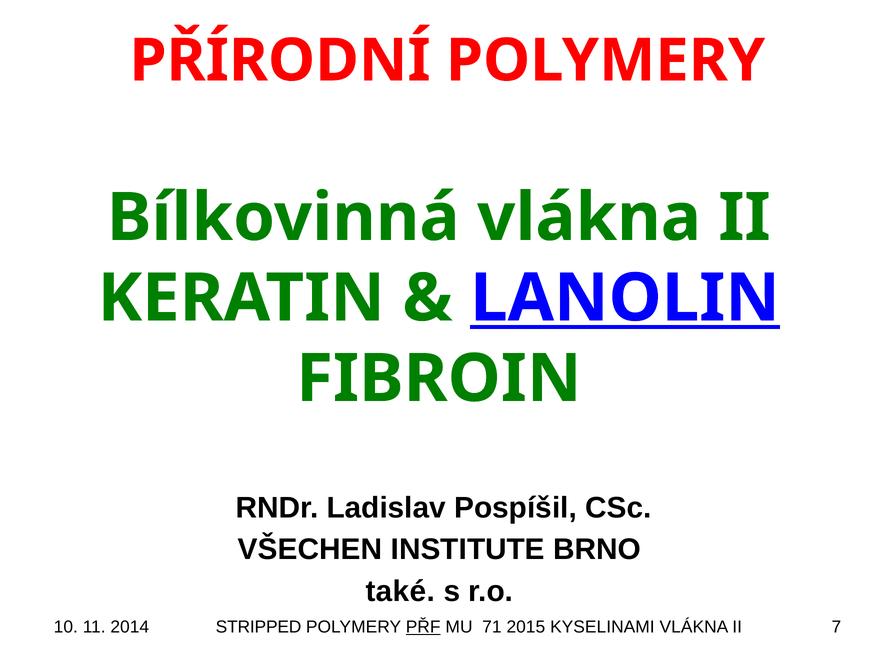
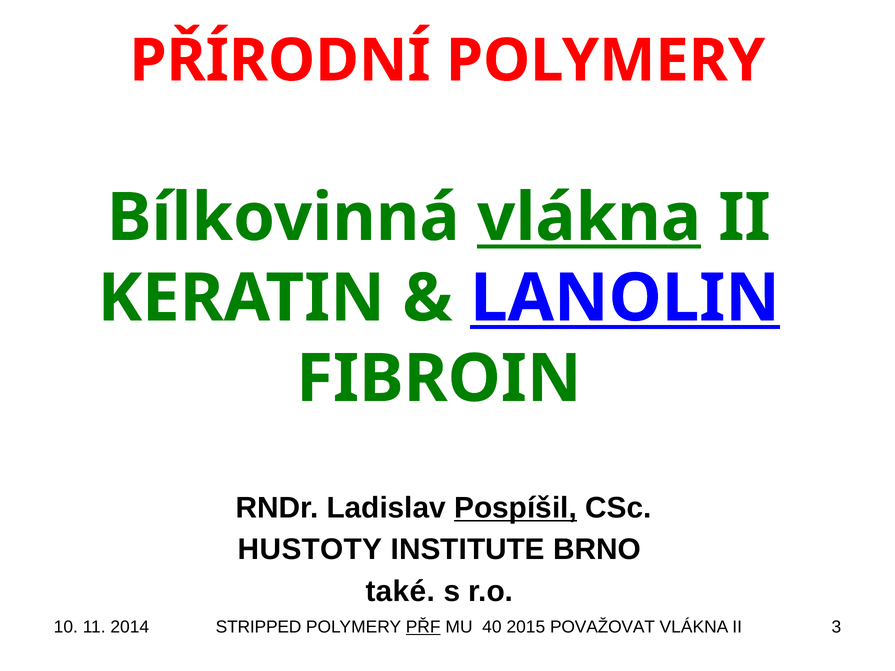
vlákna underline: none -> present (589, 218)
Pospíšil underline: none -> present (516, 508)
VŠECHEN: VŠECHEN -> HUSTOTY (310, 550)
71: 71 -> 40 (492, 627)
KYSELINAMI: KYSELINAMI -> POVAŽOVAT (603, 627)
7: 7 -> 3 (836, 627)
